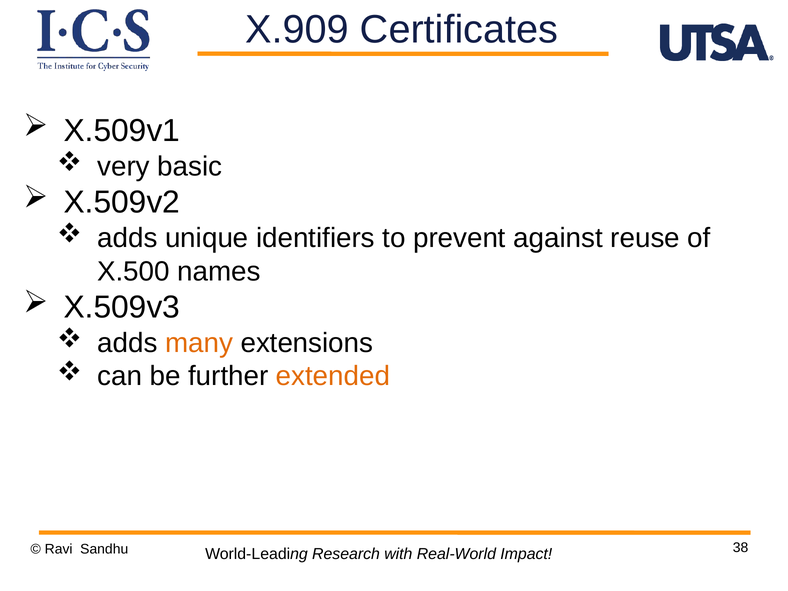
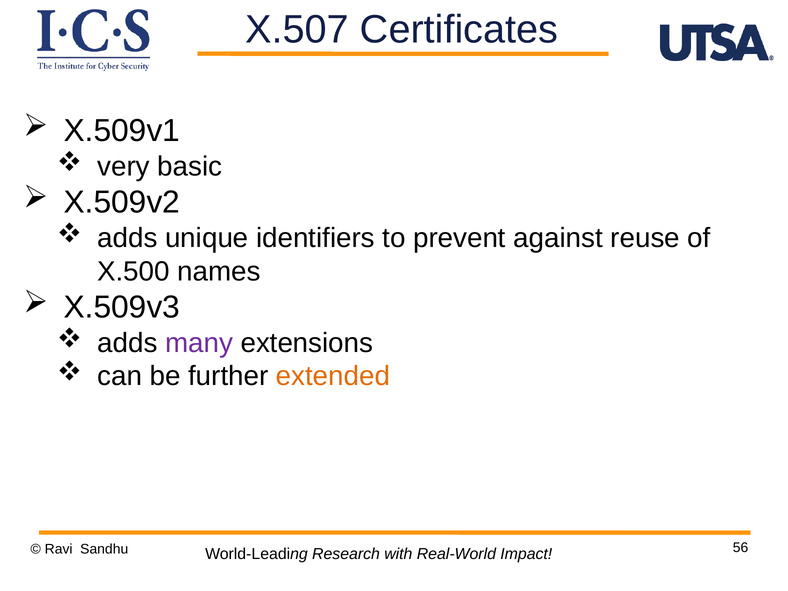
X.909: X.909 -> X.507 (297, 30)
many colour: orange -> purple (199, 343)
38: 38 -> 56 (741, 548)
